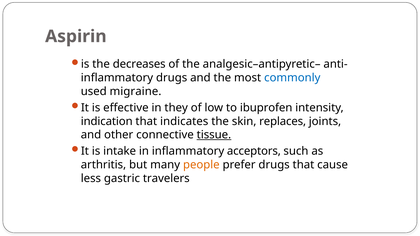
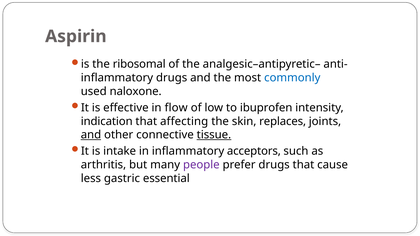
decreases: decreases -> ribosomal (139, 64)
migraine: migraine -> naloxone (136, 92)
they: they -> flow (176, 108)
indicates: indicates -> affecting (184, 121)
and underline: none -> present (91, 135)
people colour: orange -> purple (201, 165)
travelers: travelers -> essential (166, 179)
